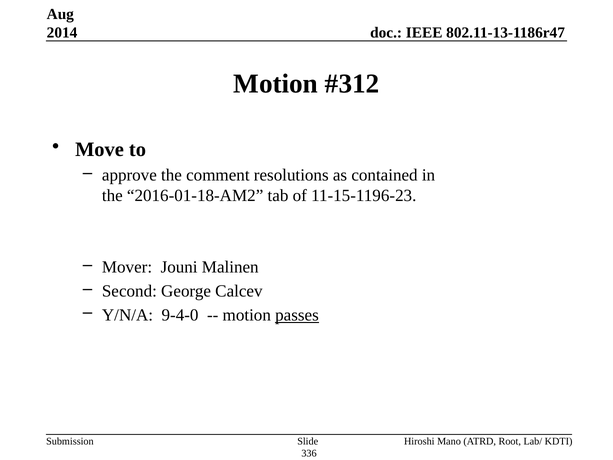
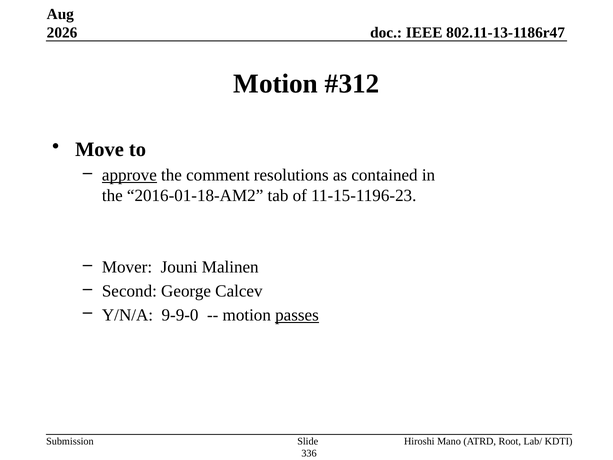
2014: 2014 -> 2026 (62, 33)
approve underline: none -> present (129, 175)
9-4-0: 9-4-0 -> 9-9-0 (180, 315)
